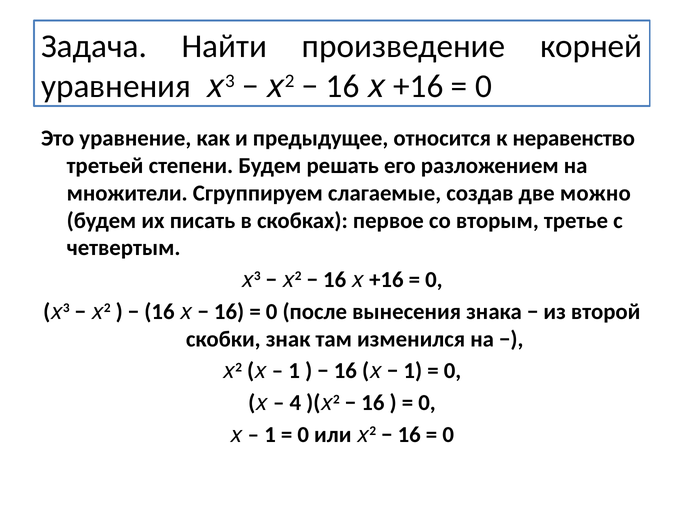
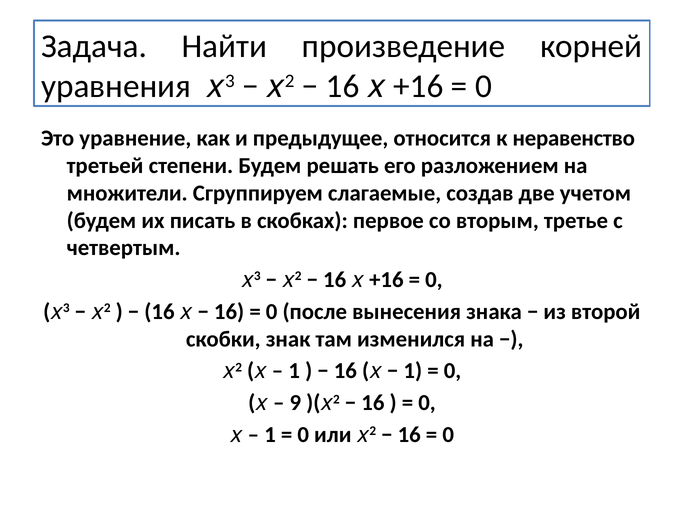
можно: можно -> учетом (595, 193)
4: 4 -> 9 (295, 403)
